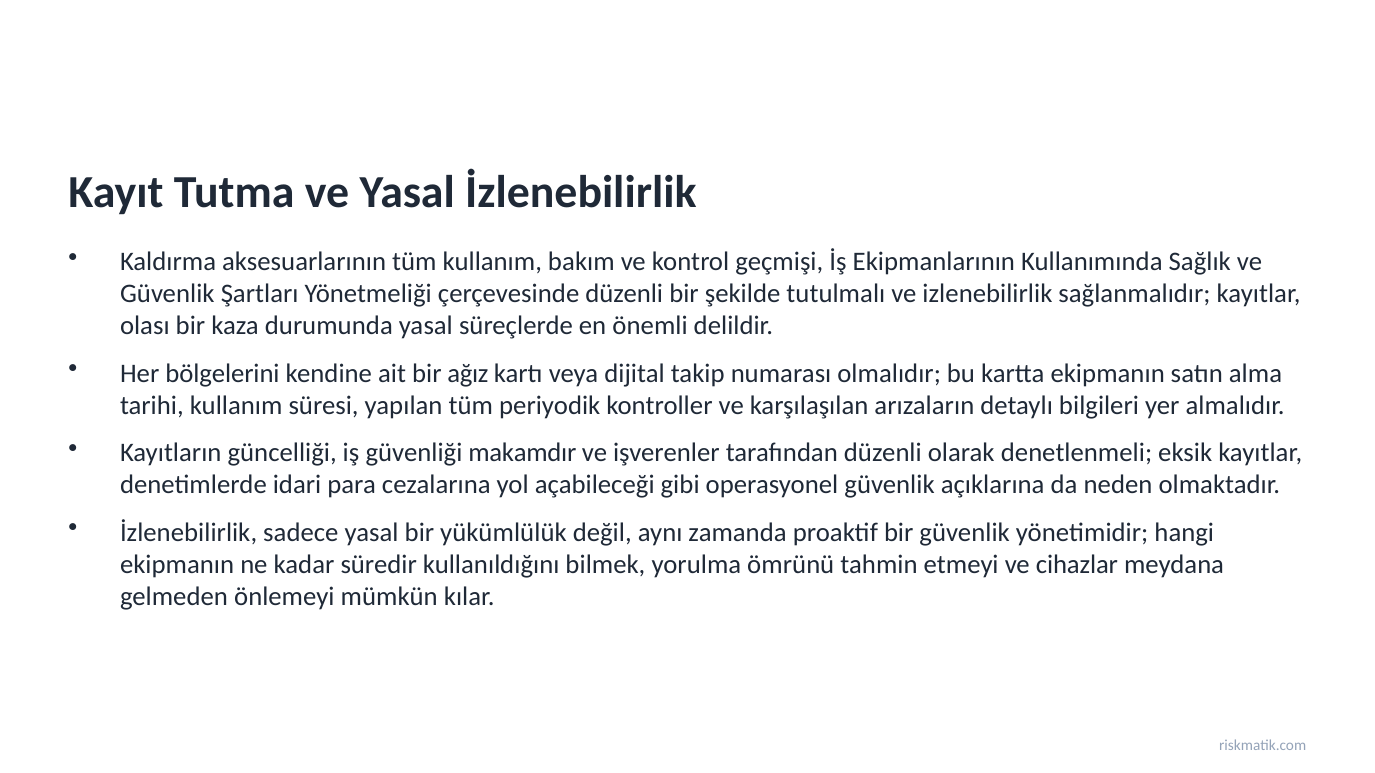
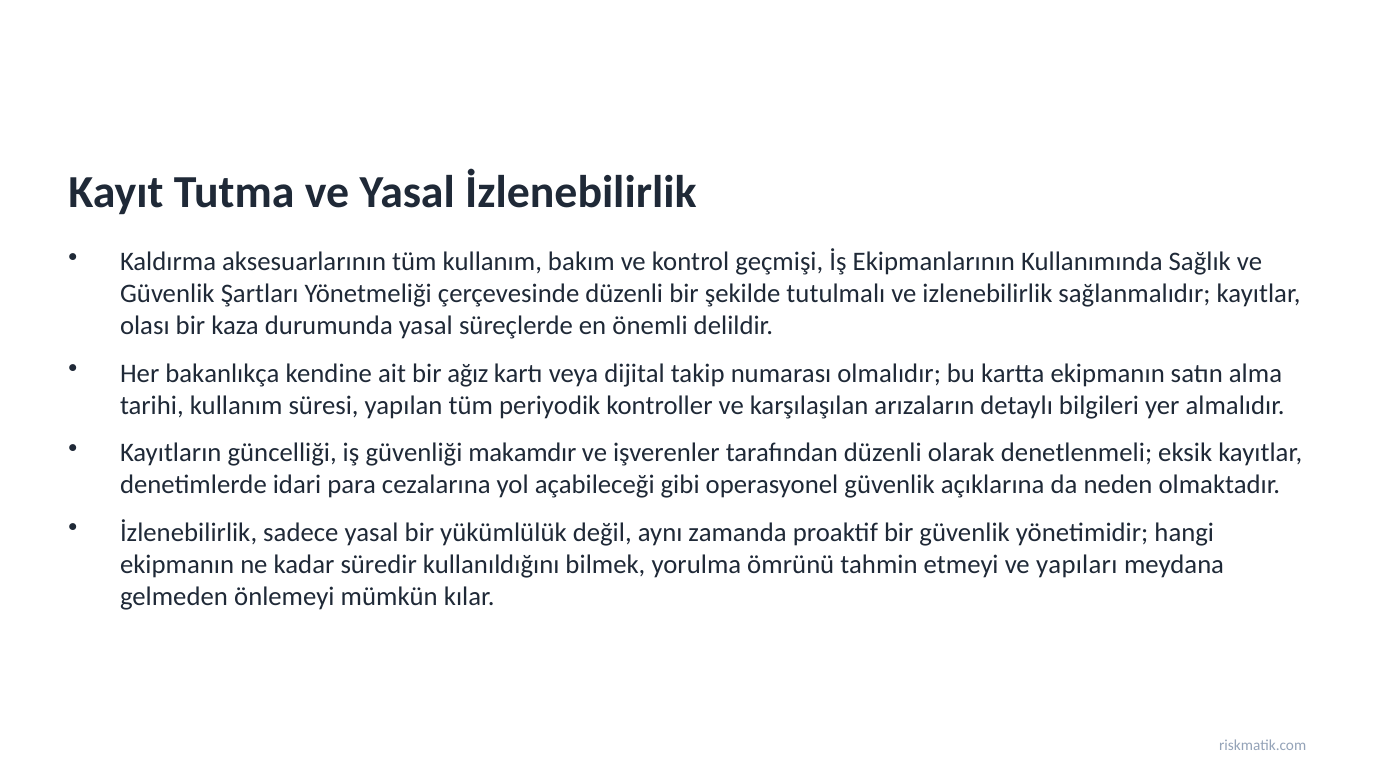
bölgelerini: bölgelerini -> bakanlıkça (222, 374)
cihazlar: cihazlar -> yapıları (1077, 565)
